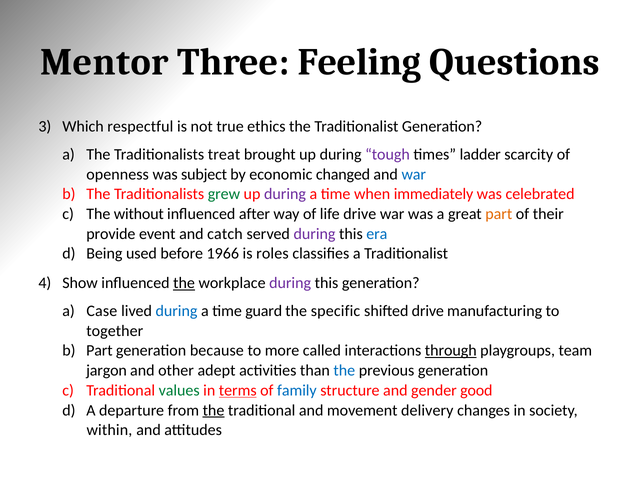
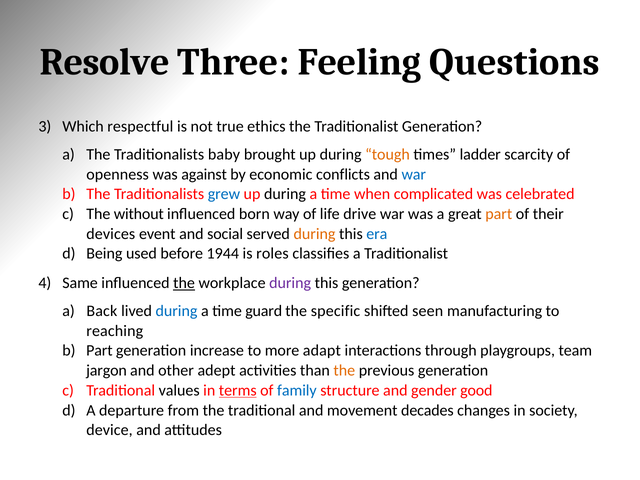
Mentor: Mentor -> Resolve (105, 62)
treat: treat -> baby (224, 154)
tough colour: purple -> orange (387, 154)
subject: subject -> against (204, 174)
changed: changed -> conflicts (343, 174)
grew colour: green -> blue (224, 194)
during colour: purple -> black (285, 194)
immediately: immediately -> complicated (433, 194)
after: after -> born (254, 214)
provide: provide -> devices (111, 234)
catch: catch -> social (225, 234)
during colour: purple -> orange (315, 234)
1966: 1966 -> 1944 (223, 254)
Show: Show -> Same (80, 283)
Case: Case -> Back (102, 311)
shifted drive: drive -> seen (428, 311)
together: together -> reaching (115, 331)
because: because -> increase (217, 351)
called: called -> adapt (322, 351)
through underline: present -> none (451, 351)
the colour: blue -> orange (344, 371)
values colour: green -> black (179, 390)
the underline: present -> none (213, 410)
delivery: delivery -> decades (427, 410)
within: within -> device (109, 430)
